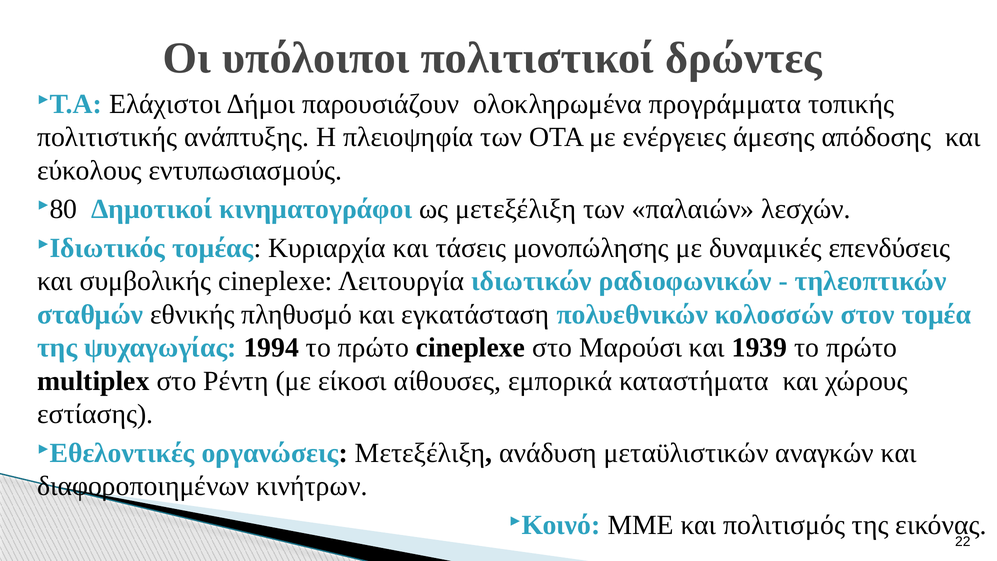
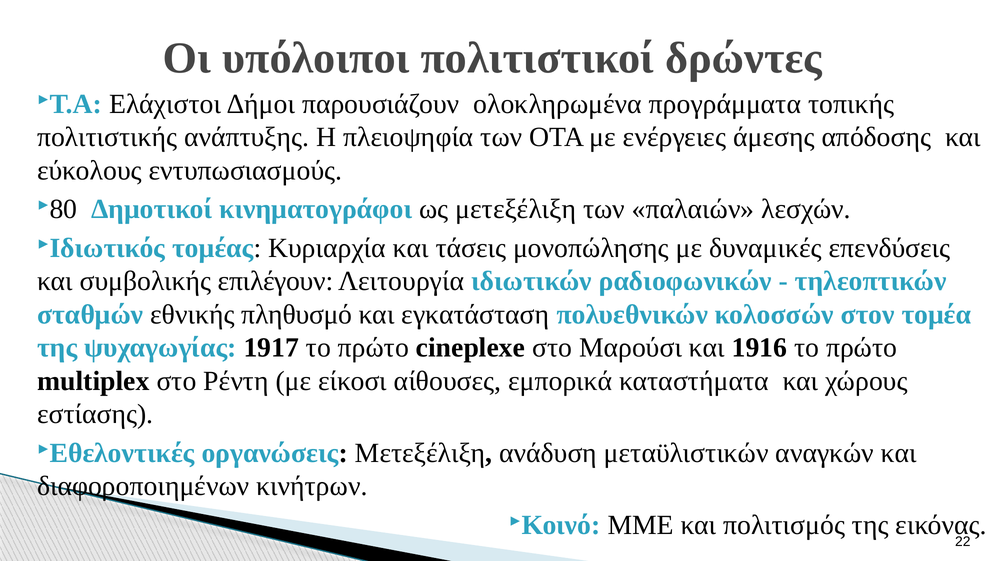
συμβολικής cineplexe: cineplexe -> επιλέγουν (276, 281)
1994: 1994 -> 1917 (271, 348)
1939: 1939 -> 1916 (759, 348)
